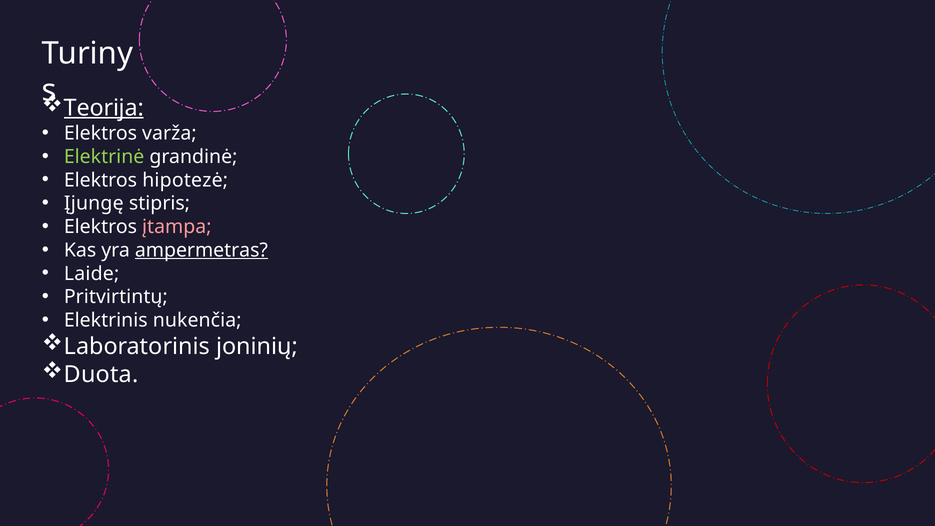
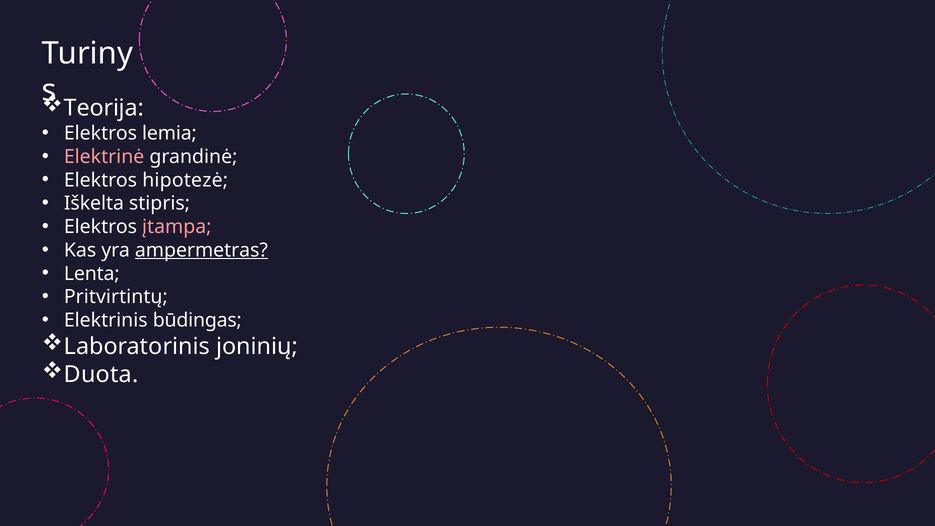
Teorija underline: present -> none (104, 108)
varža: varža -> lemia (169, 133)
Elektrinė colour: light green -> pink (104, 157)
Įjungę: Įjungę -> Iškelta (94, 203)
Laide: Laide -> Lenta (92, 274)
nukenčia: nukenčia -> būdingas (197, 320)
